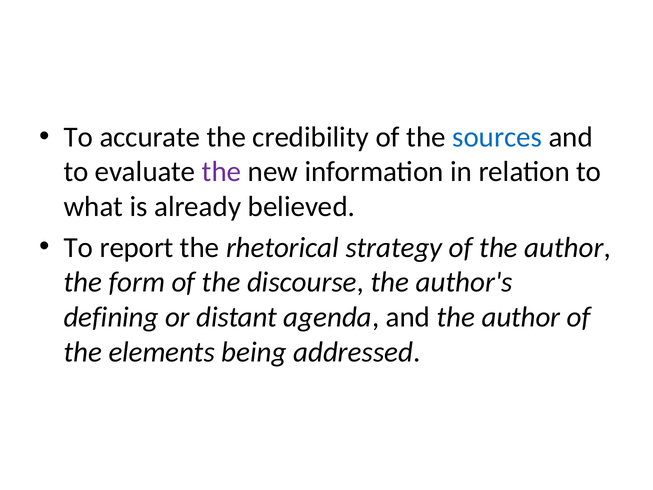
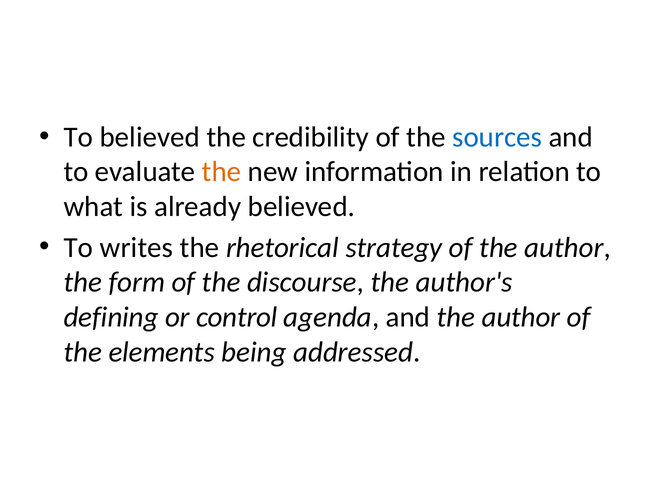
To accurate: accurate -> believed (150, 137)
the colour: purple -> orange (221, 172)
report: report -> writes (136, 247)
distant: distant -> control (237, 317)
